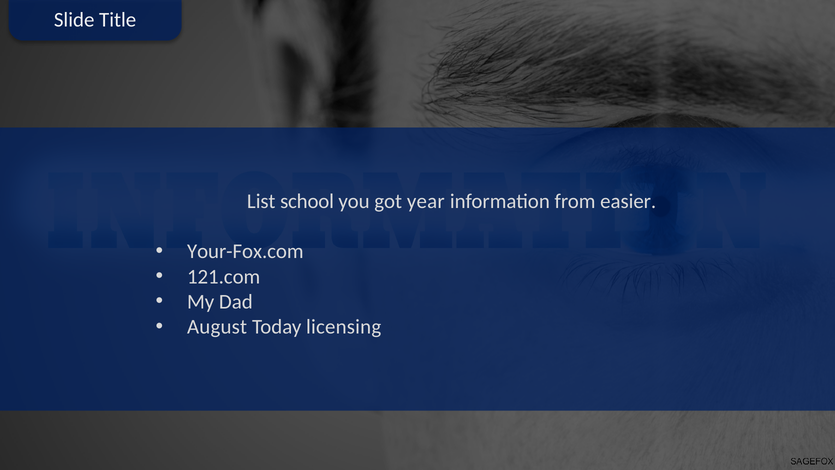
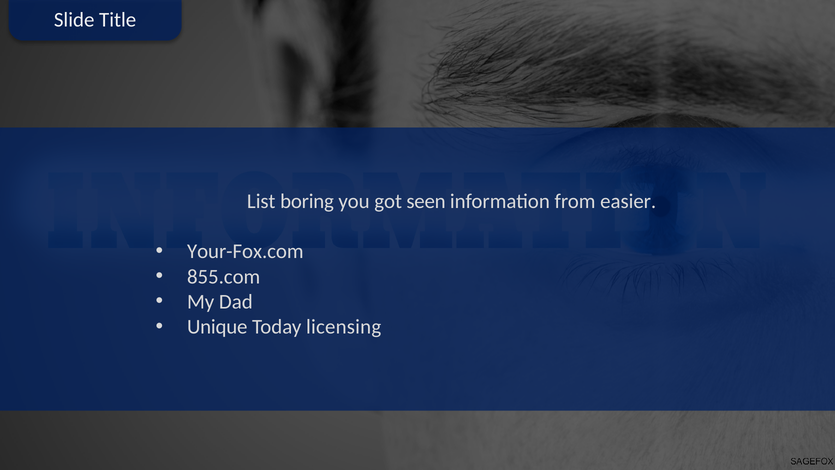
school: school -> boring (307, 201)
year: year -> seen (426, 201)
121.com: 121.com -> 855.com (224, 276)
August: August -> Unique (217, 327)
